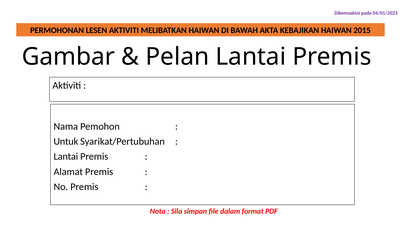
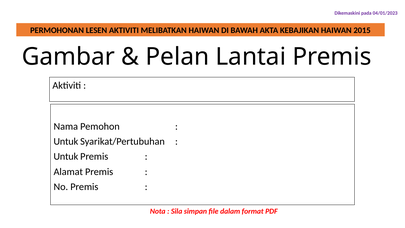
Lantai: Lantai -> Untuk (66, 157)
